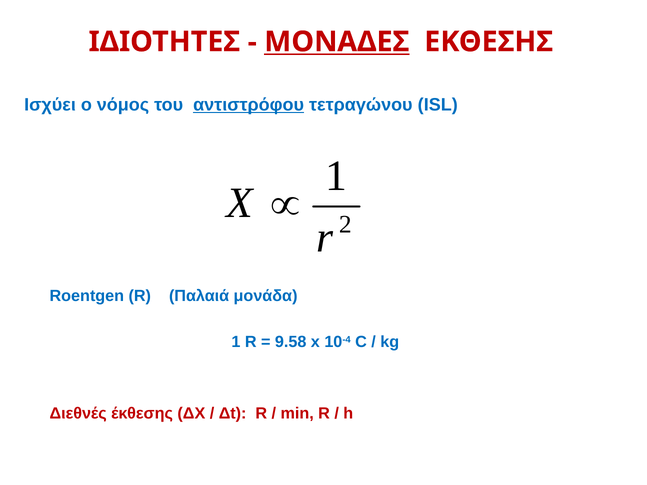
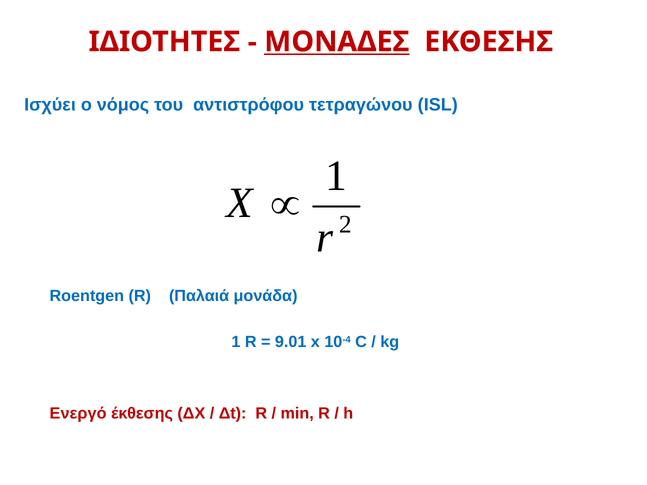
αντιστρόφου underline: present -> none (249, 105)
9.58: 9.58 -> 9.01 (291, 342)
Διεθνές: Διεθνές -> Ενεργό (78, 414)
